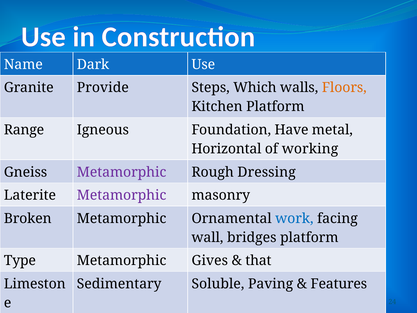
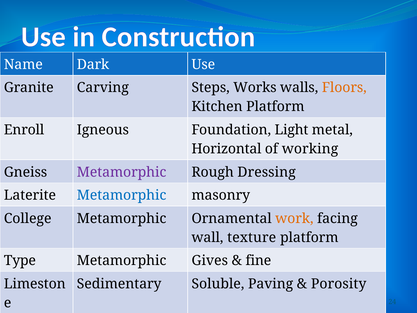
Provide: Provide -> Carving (103, 88)
Steps Which: Which -> Works (255, 88)
Range: Range -> Enroll (24, 130)
Have: Have -> Light (291, 130)
Metamorphic colour: purple -> blue (122, 195)
Broken: Broken -> College (28, 218)
work colour: blue -> orange (294, 218)
bridges: bridges -> texture (252, 237)
that: that -> fine (258, 260)
Features: Features -> Porosity (339, 284)
